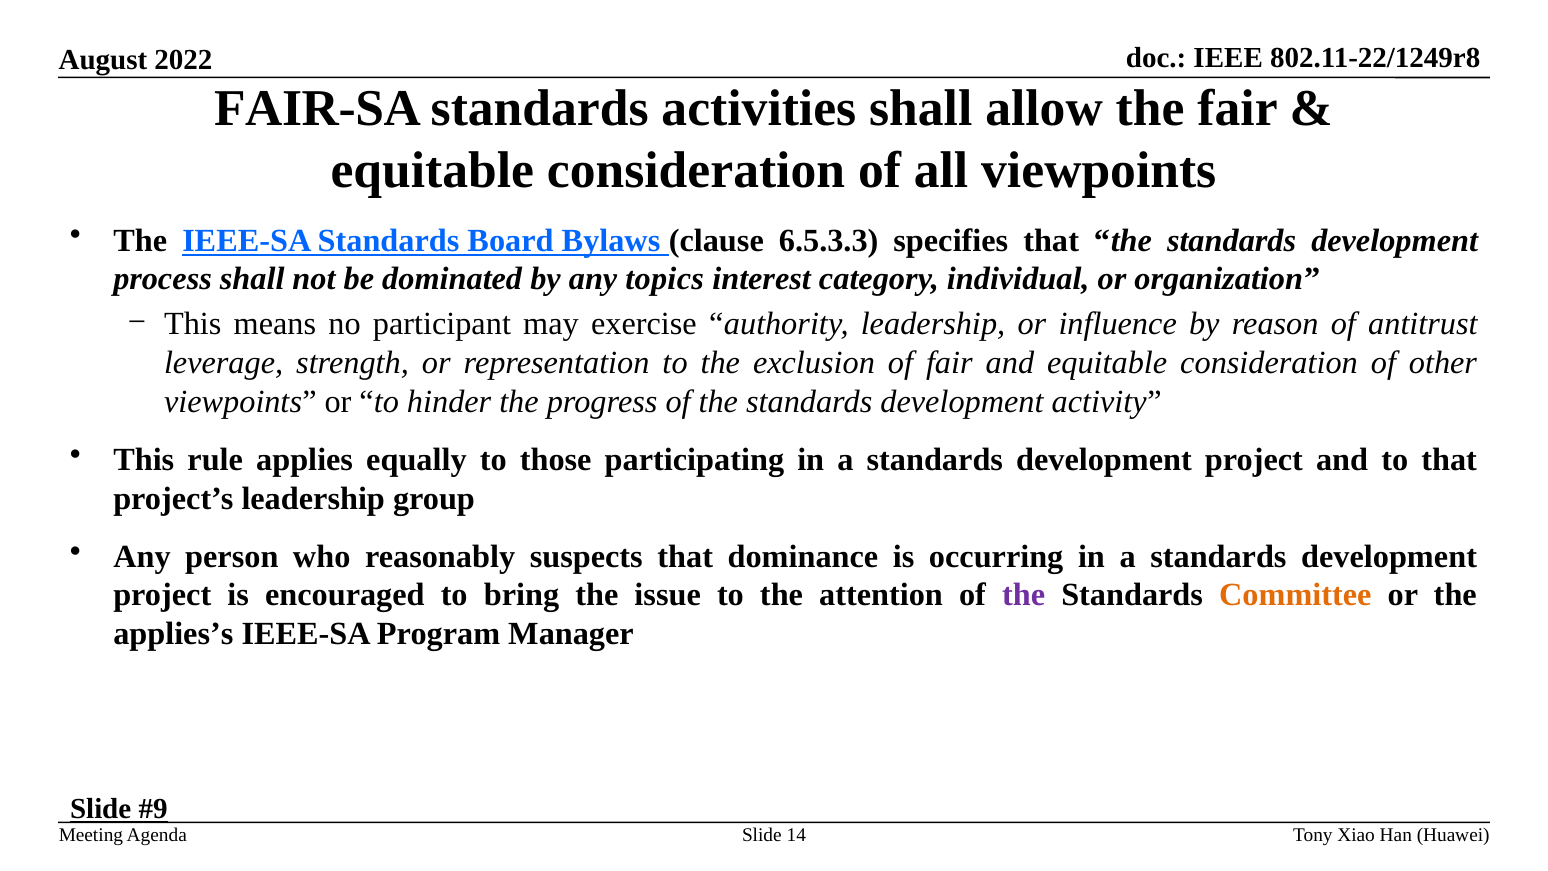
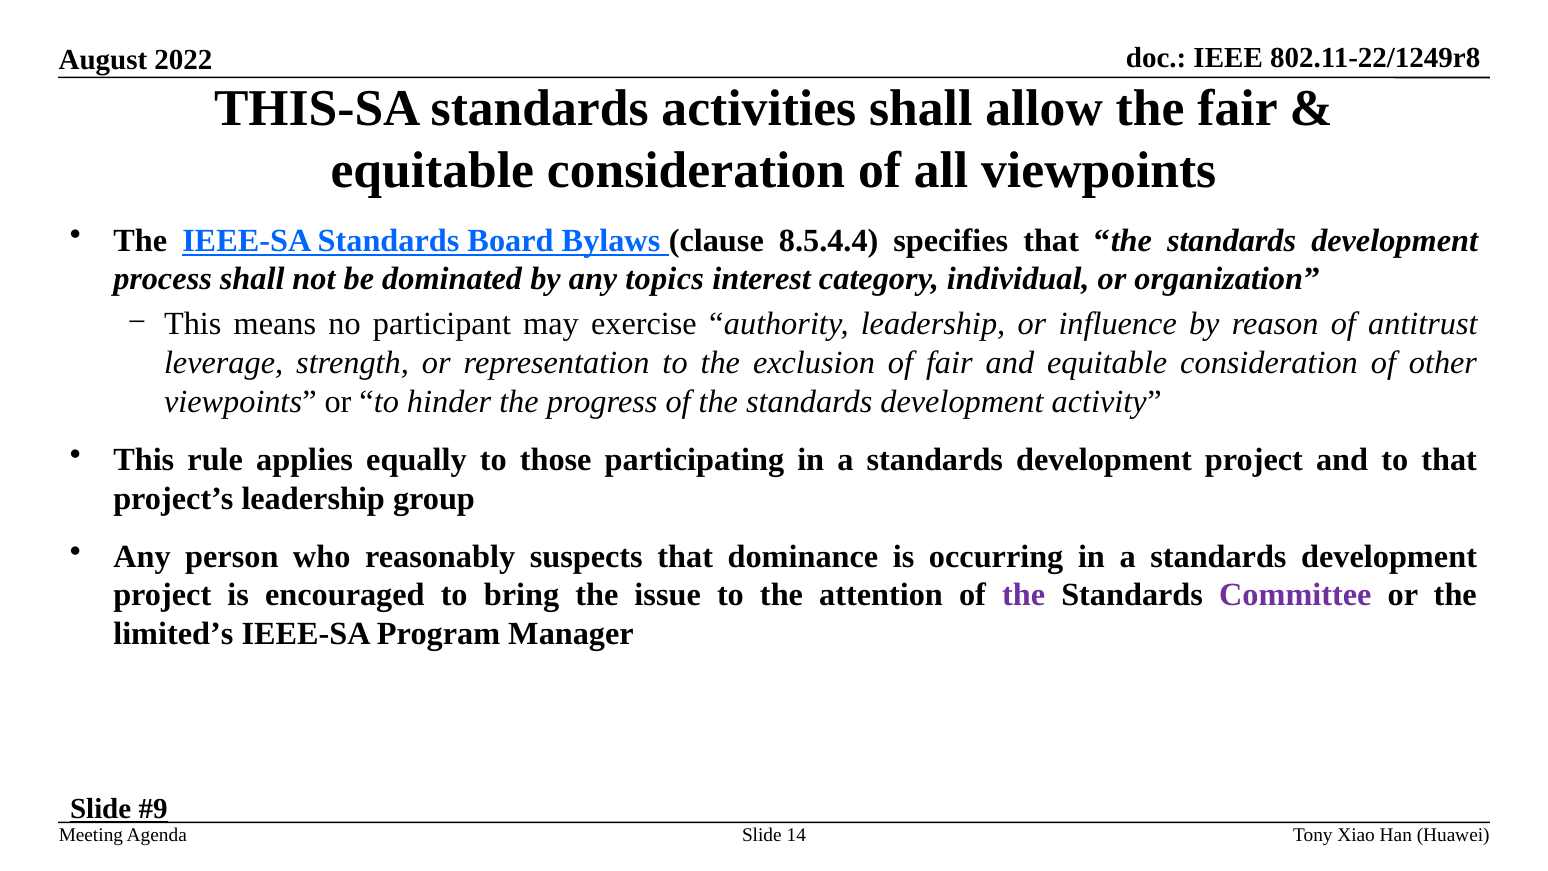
FAIR-SA: FAIR-SA -> THIS-SA (317, 108)
6.5.3.3: 6.5.3.3 -> 8.5.4.4 (829, 240)
Committee colour: orange -> purple (1295, 595)
applies’s: applies’s -> limited’s (173, 634)
